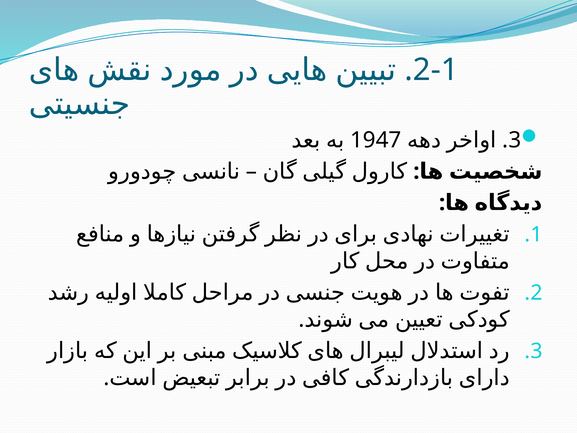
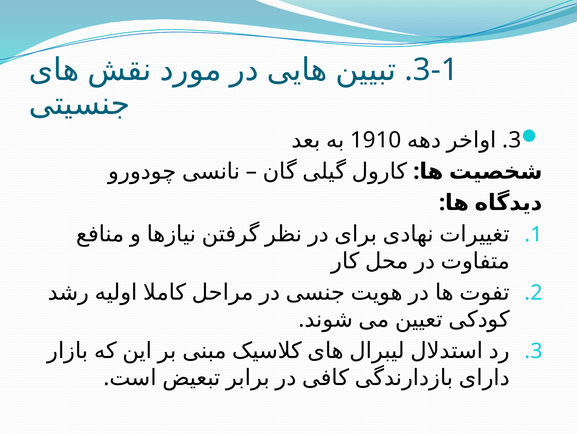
2-1: 2-1 -> 3-1 (436, 70)
1947: 1947 -> 1910 (376, 140)
